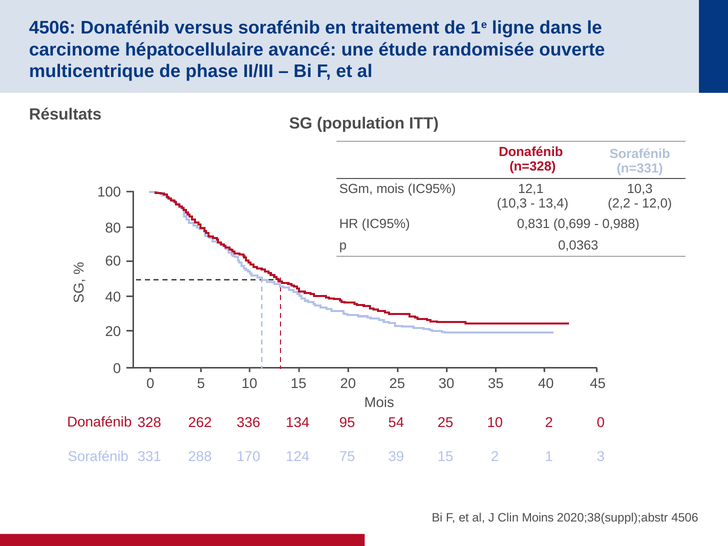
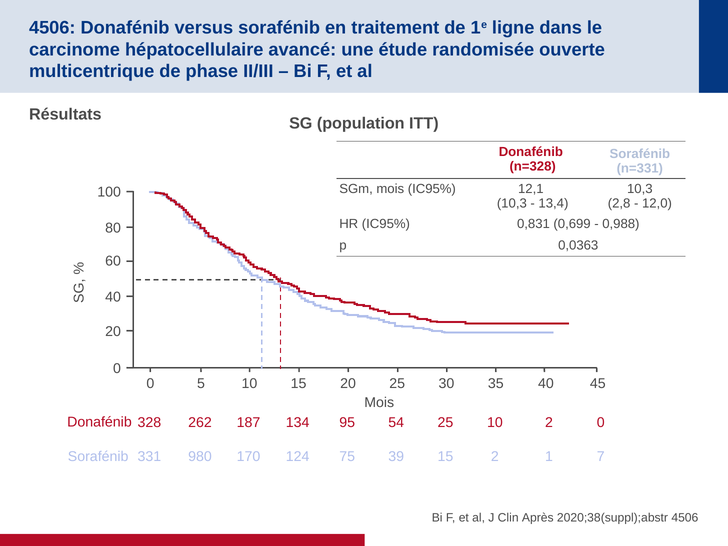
2,2: 2,2 -> 2,8 (619, 203)
336: 336 -> 187 (249, 422)
288: 288 -> 980 (200, 457)
3: 3 -> 7 (601, 457)
Moins: Moins -> Après (538, 518)
